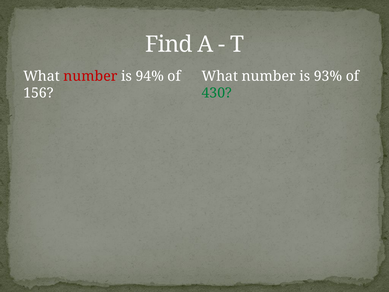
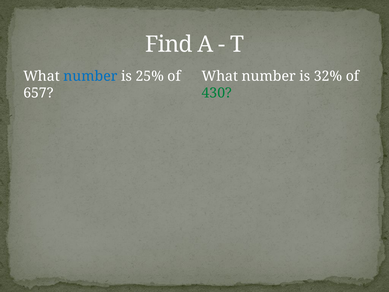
number colour: red -> blue (90, 76)
94%: 94% -> 25% (150, 76)
93%: 93% -> 32% (328, 76)
156: 156 -> 657 (38, 93)
